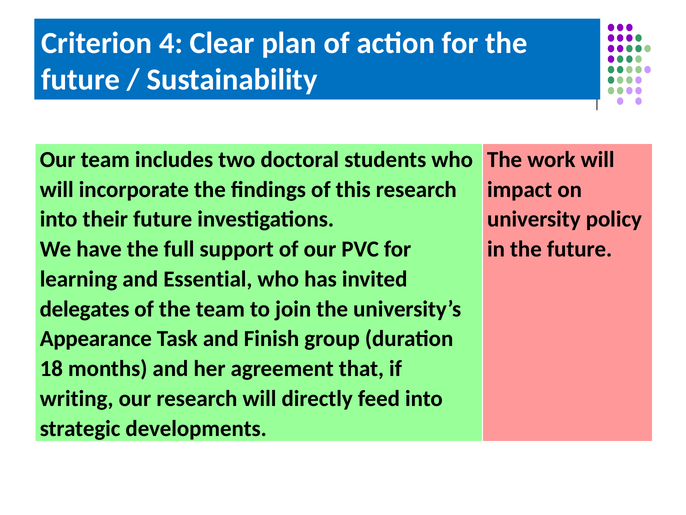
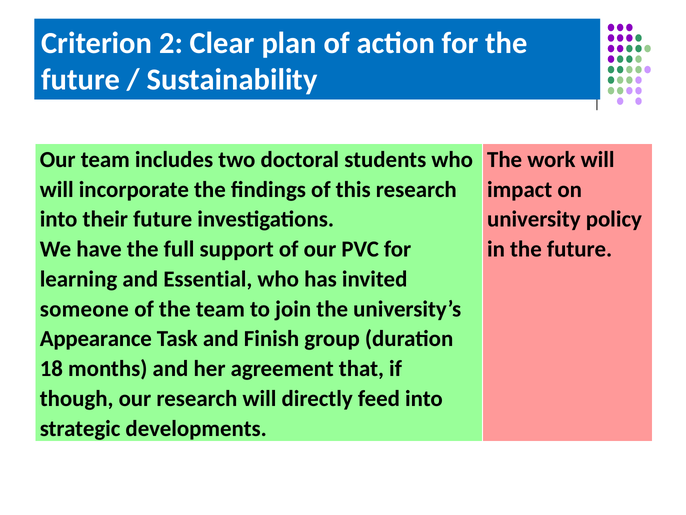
4: 4 -> 2 (171, 43)
delegates: delegates -> someone (84, 309)
writing: writing -> though (77, 398)
